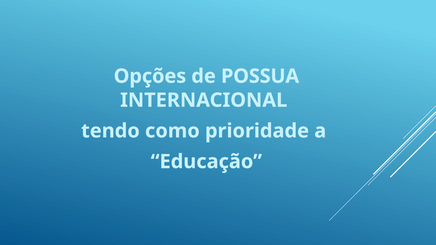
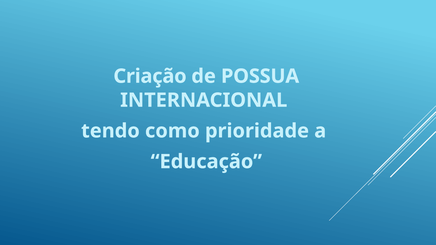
Opções: Opções -> Criação (150, 76)
